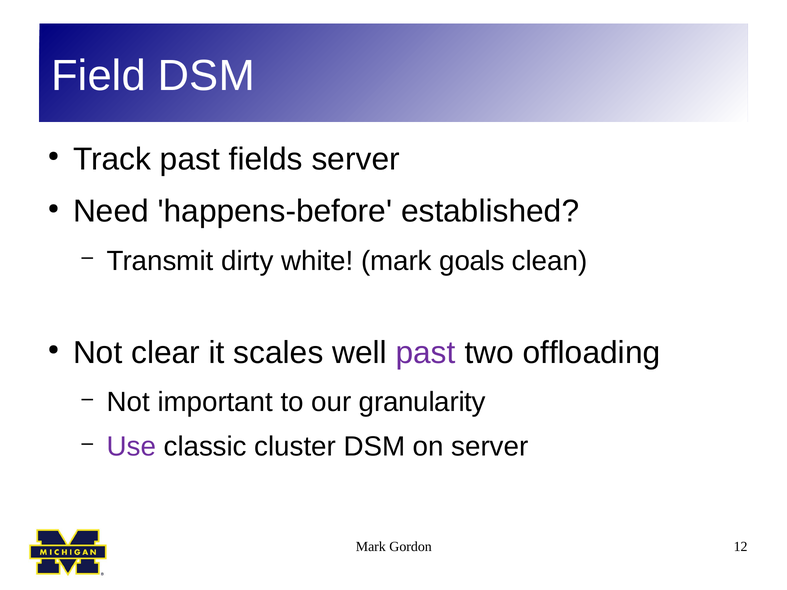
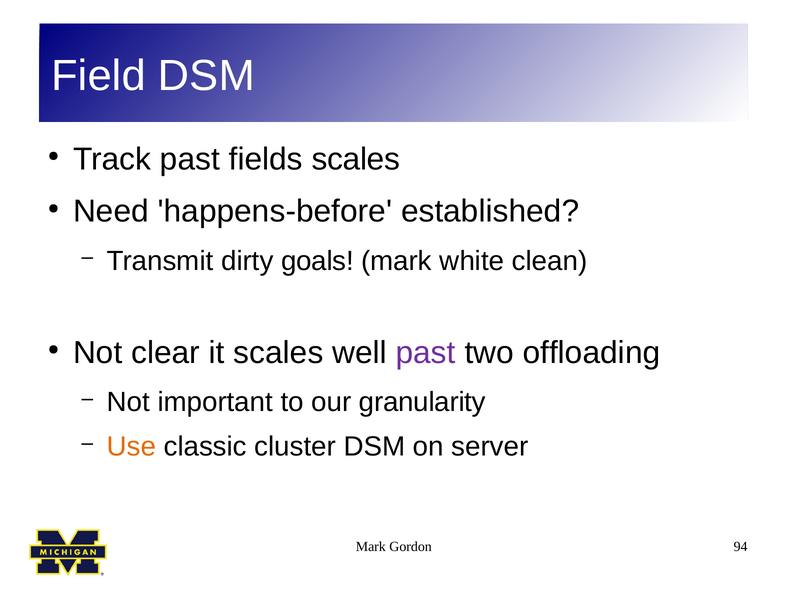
fields server: server -> scales (356, 159)
white: white -> goals (317, 261)
goals: goals -> white (472, 261)
Use colour: purple -> orange (131, 447)
12: 12 -> 94 (741, 547)
